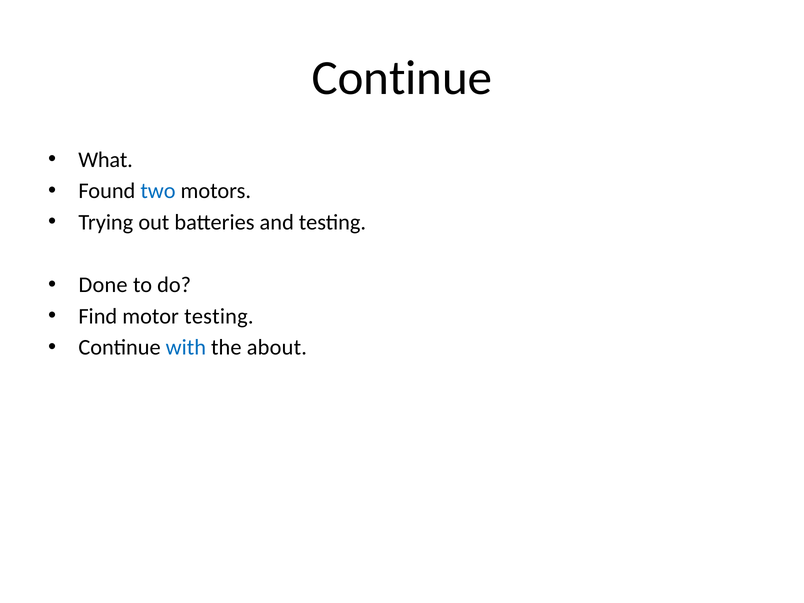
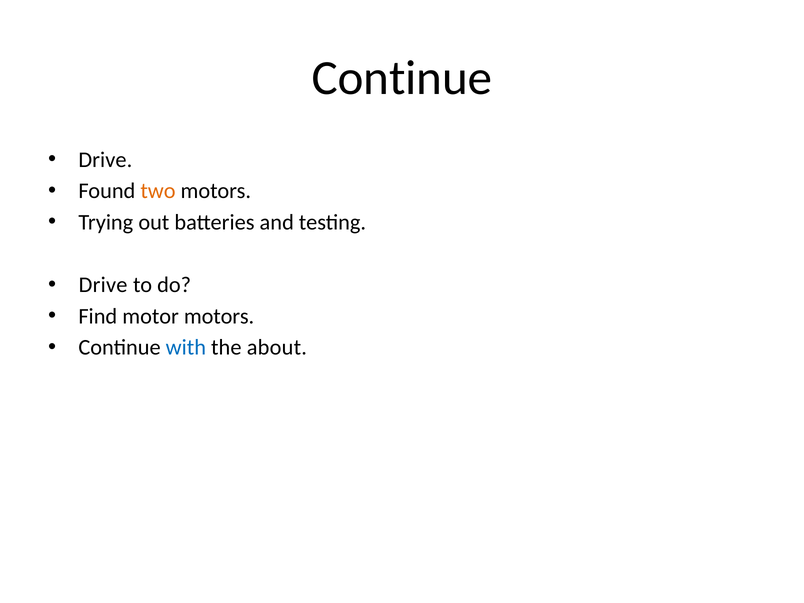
What: What -> Drive (105, 160)
two colour: blue -> orange (158, 191)
Done: Done -> Drive (103, 285)
motor testing: testing -> motors (219, 316)
